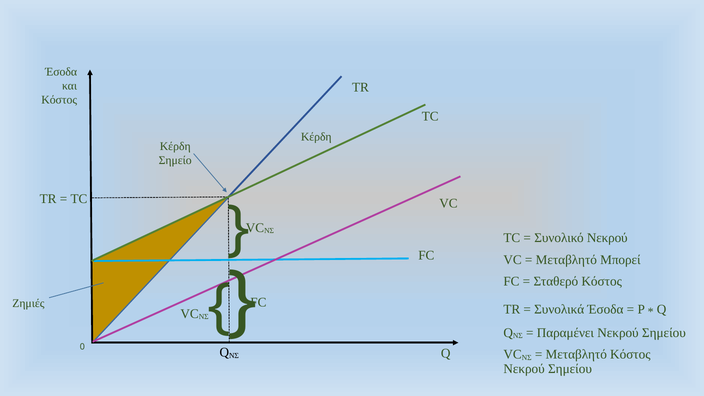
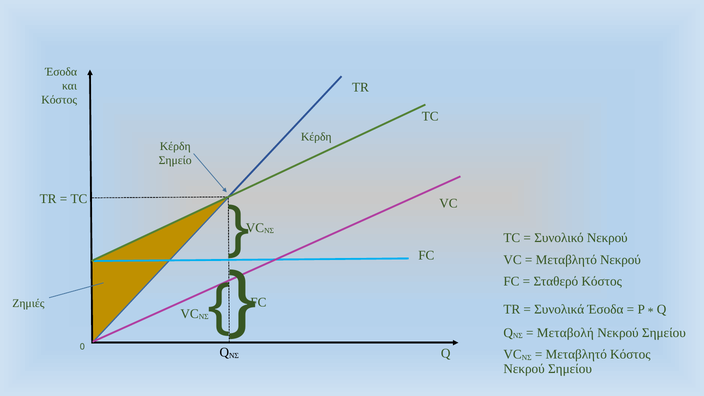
Μεταβλητό Μπορεί: Μπορεί -> Νεκρού (620, 260)
Παραμένει: Παραμένει -> Μεταβολή (565, 333)
